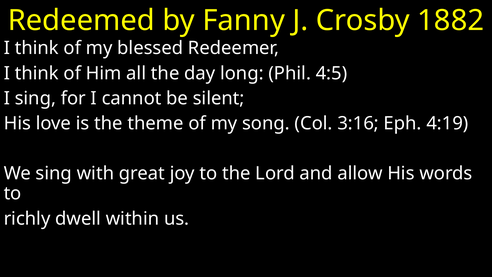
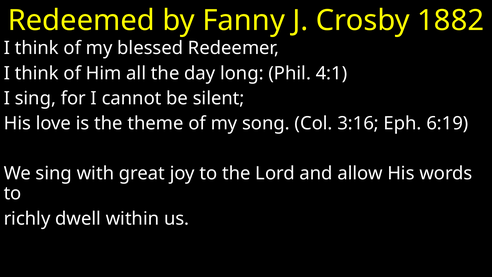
4:5: 4:5 -> 4:1 (332, 73)
4:19: 4:19 -> 6:19 (447, 123)
